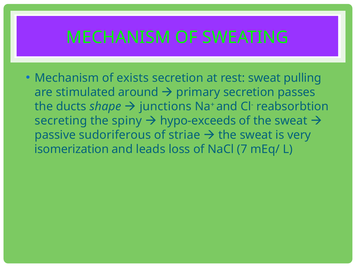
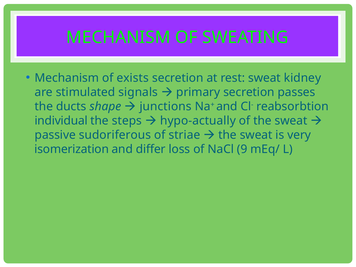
pulling: pulling -> kidney (302, 78)
around: around -> signals (138, 92)
secreting: secreting -> individual (61, 121)
spiny: spiny -> steps (127, 121)
hypo-exceeds: hypo-exceeds -> hypo-actually (198, 121)
leads: leads -> differ (151, 149)
7: 7 -> 9 (242, 149)
